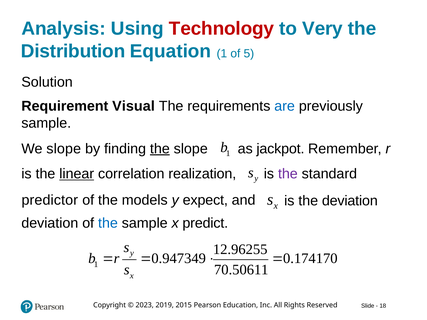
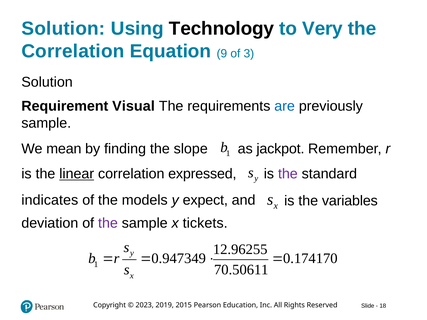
Analysis: Analysis -> Solution (63, 28)
Technology colour: red -> black (222, 28)
Distribution: Distribution -> Correlation (73, 51)
Equation 1: 1 -> 9 (222, 54)
5: 5 -> 3 (249, 54)
We slope: slope -> mean (64, 149)
the underline: present -> none (160, 149)
realization: realization -> expressed (202, 174)
the deviation: deviation -> variables (350, 201)
predictor: predictor -> indicates (50, 200)
the colour: blue -> purple (108, 223)
predict: predict -> tickets (205, 223)
